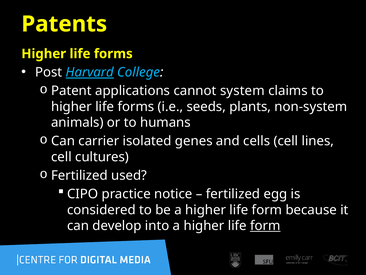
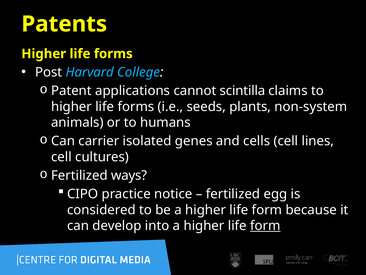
Harvard underline: present -> none (90, 72)
system: system -> scintilla (242, 91)
used: used -> ways (129, 175)
